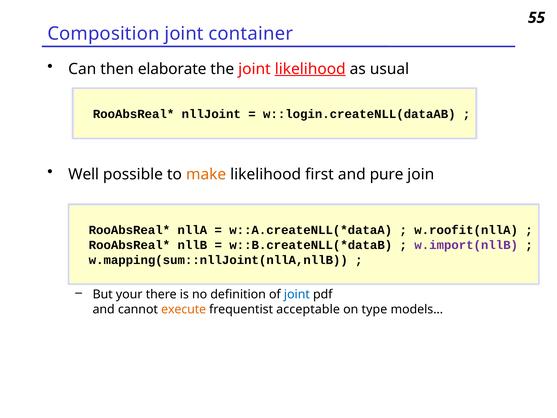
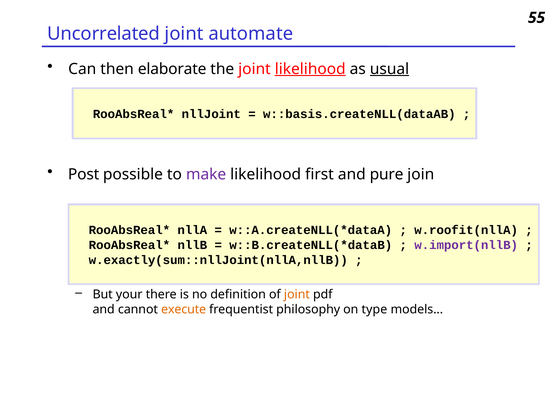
Composition: Composition -> Uncorrelated (104, 34)
container: container -> automate (251, 34)
usual underline: none -> present (389, 69)
w::login.createNLL(dataAB: w::login.createNLL(dataAB -> w::basis.createNLL(dataAB (359, 114)
Well: Well -> Post (84, 174)
make colour: orange -> purple (206, 174)
w.mapping(sum::nllJoint(nllA,nllB: w.mapping(sum::nllJoint(nllA,nllB -> w.exactly(sum::nllJoint(nllA,nllB (218, 260)
joint colour: blue -> orange (297, 294)
acceptable: acceptable -> philosophy (308, 309)
